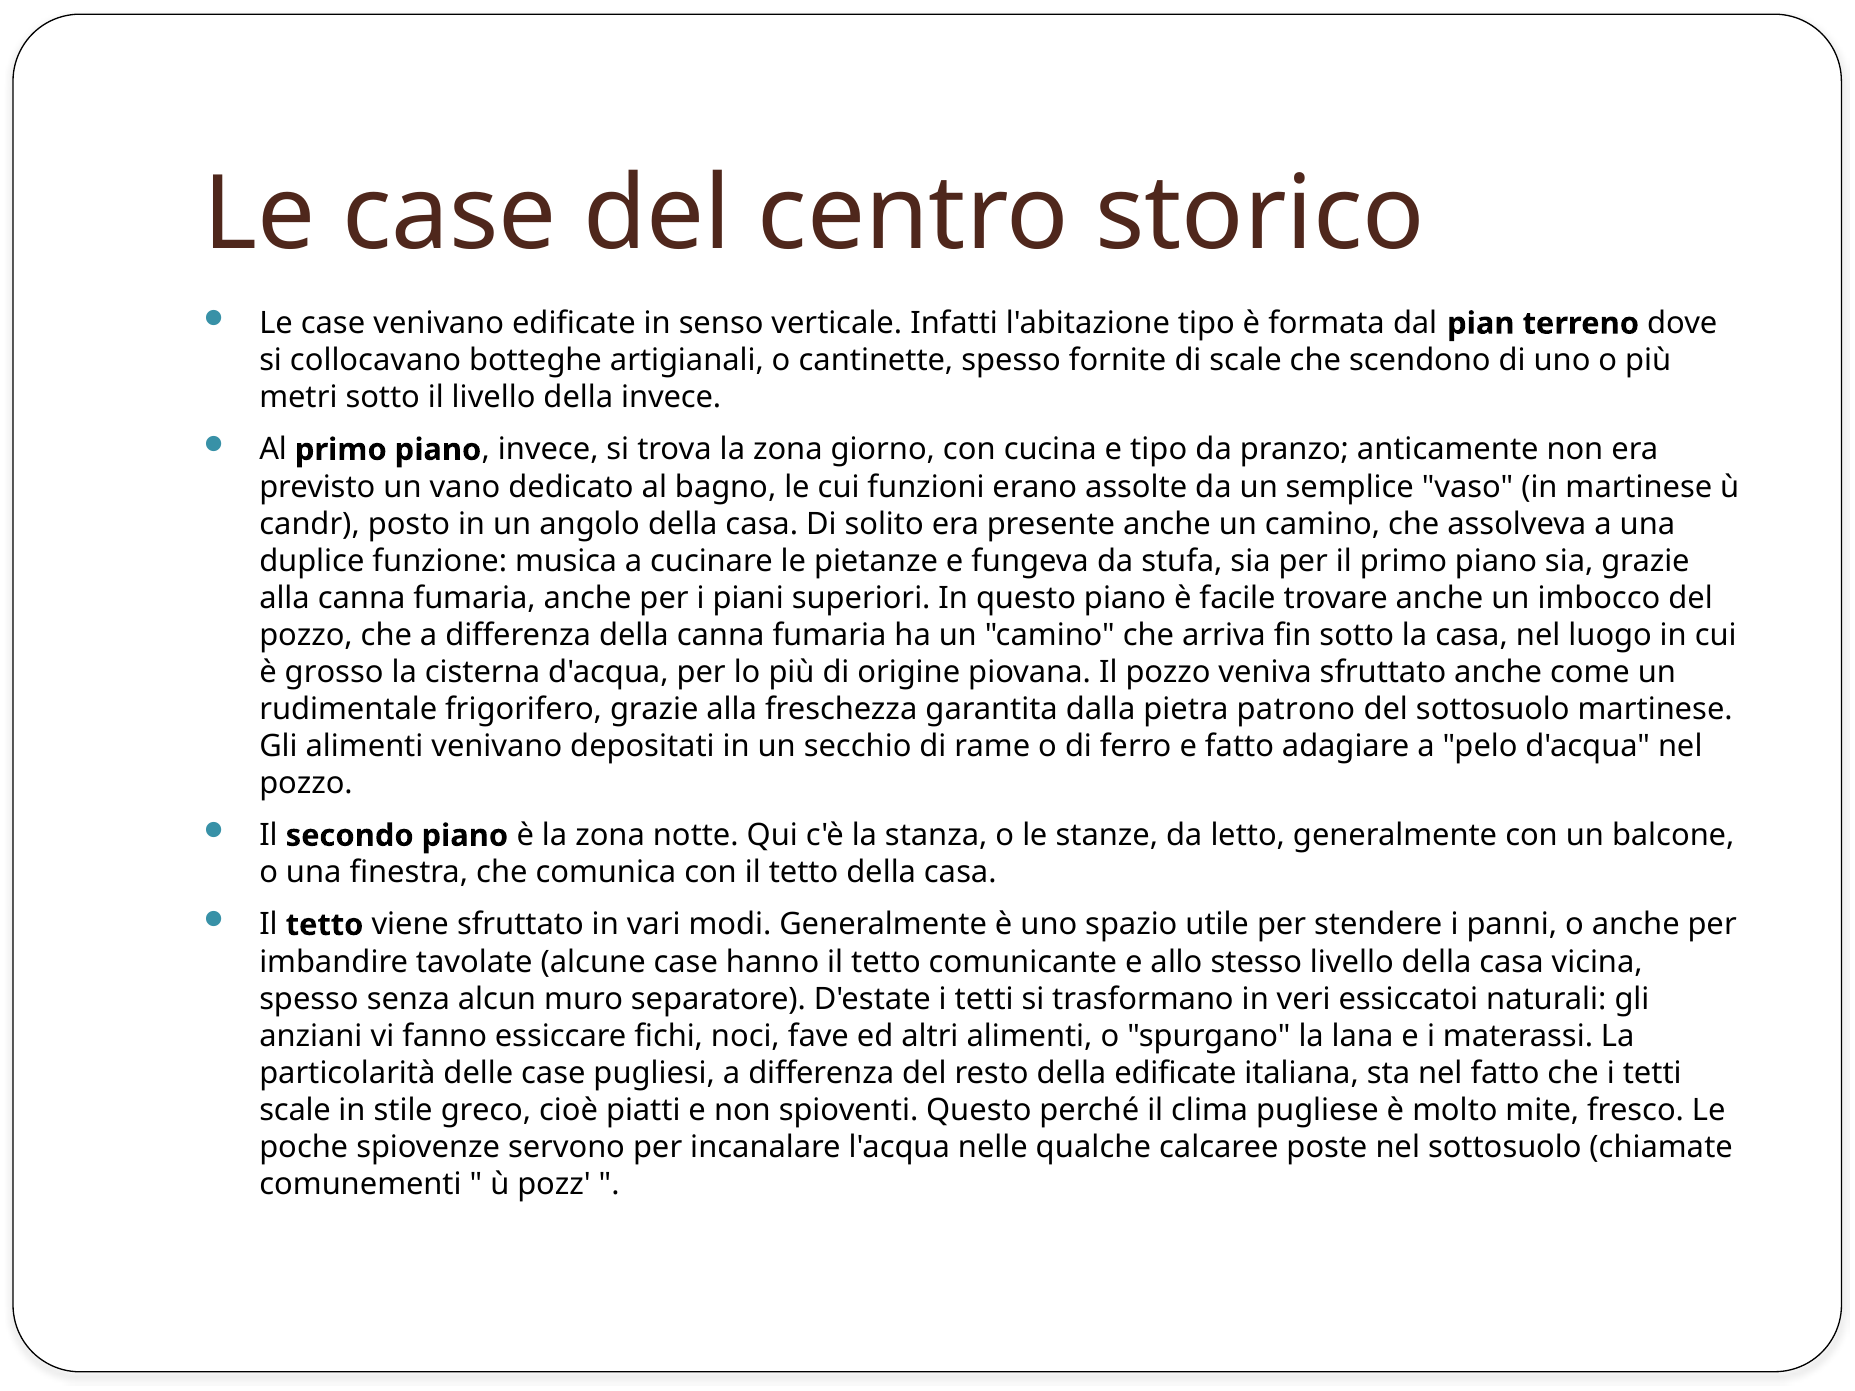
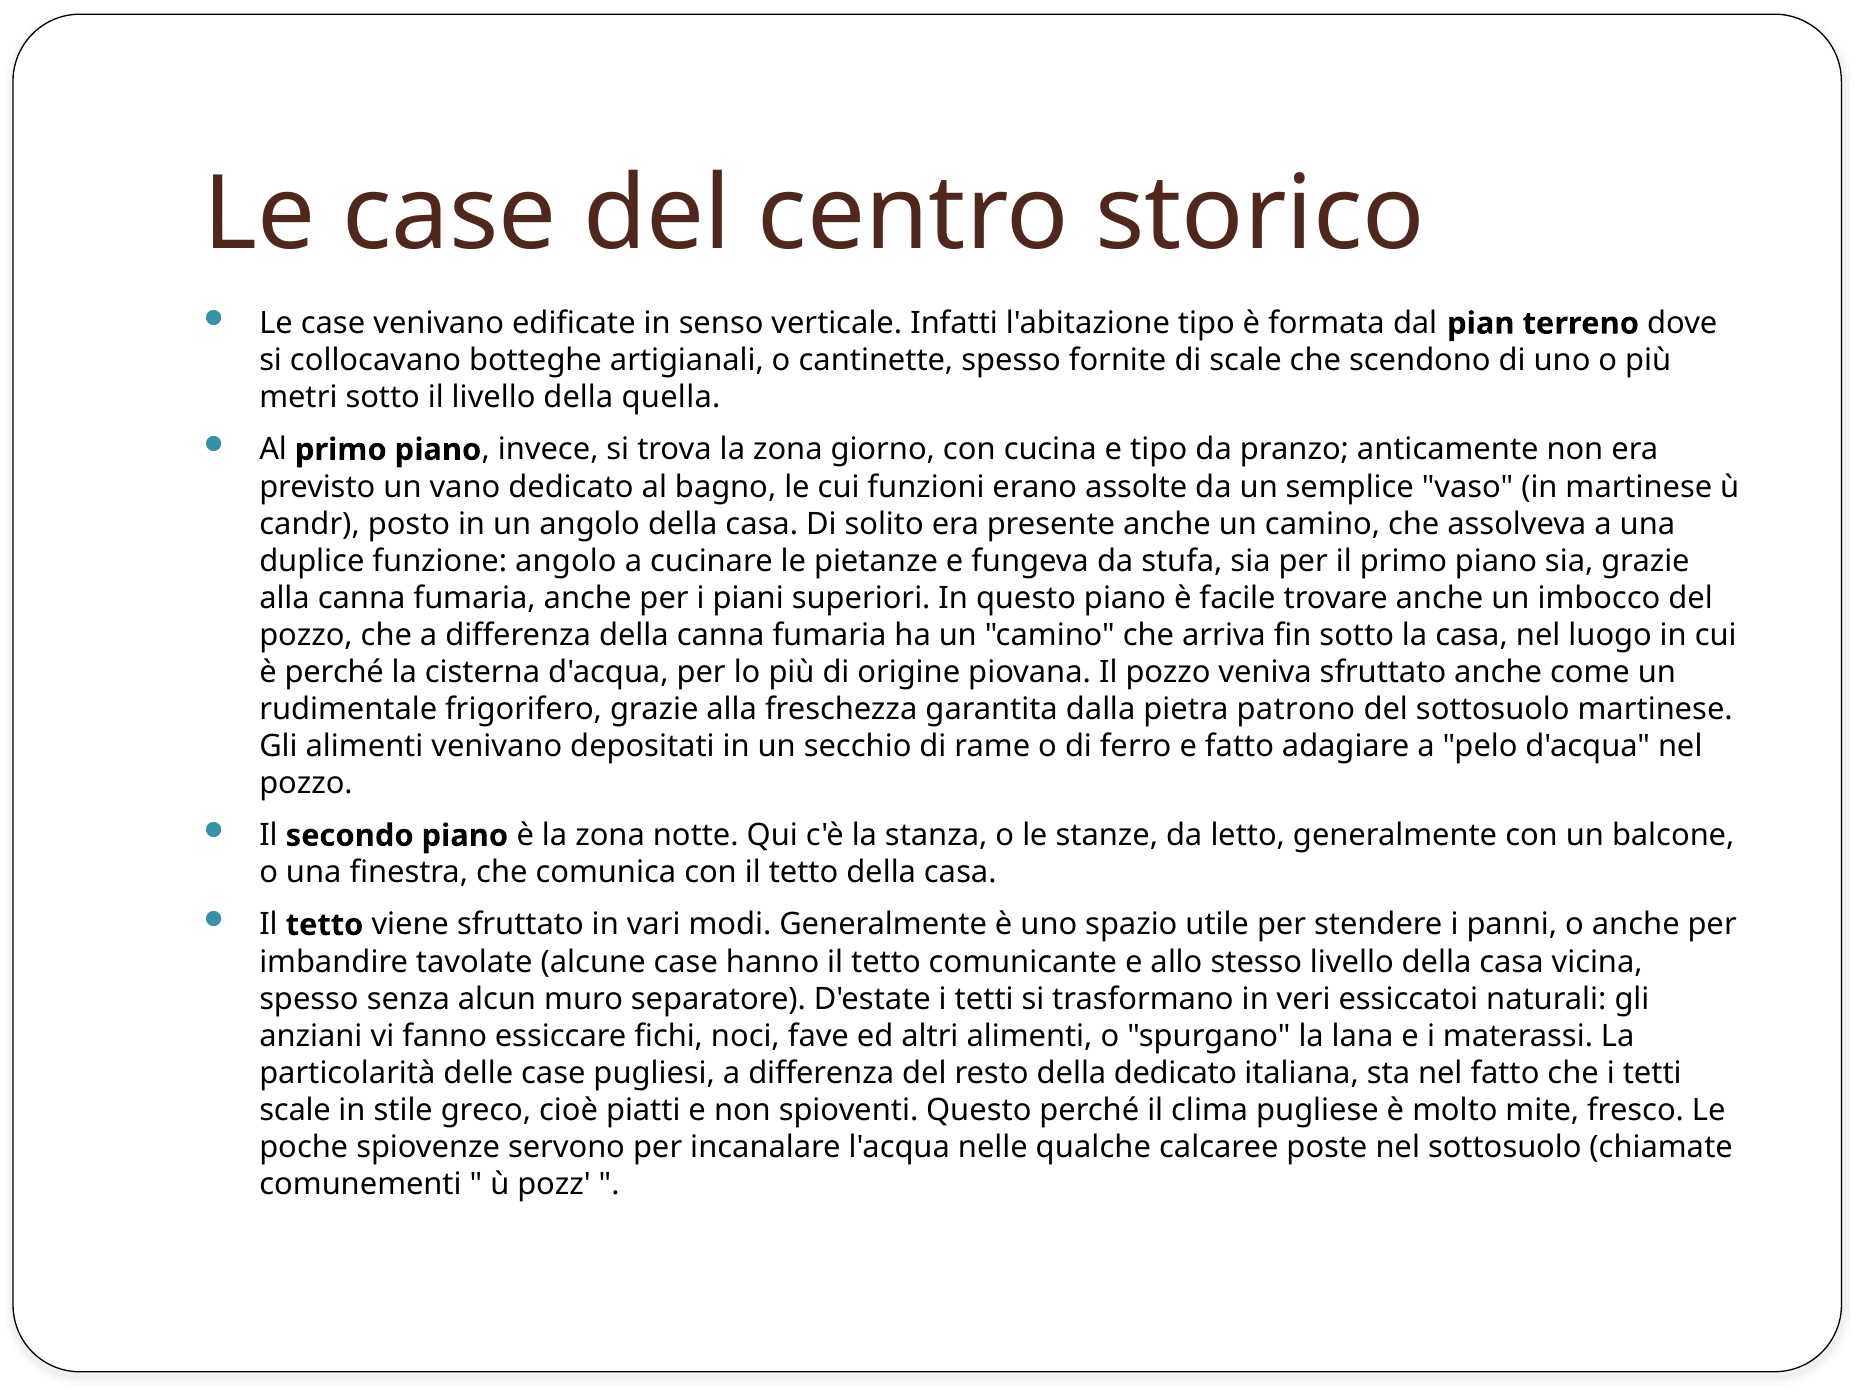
della invece: invece -> quella (671, 398)
funzione musica: musica -> angolo (566, 561)
è grosso: grosso -> perché (334, 672)
della edificate: edificate -> dedicato (1175, 1073)
